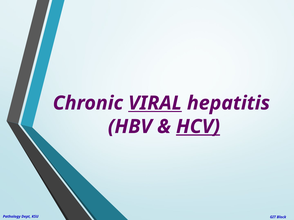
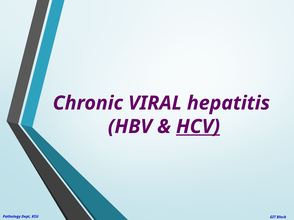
VIRAL underline: present -> none (155, 103)
